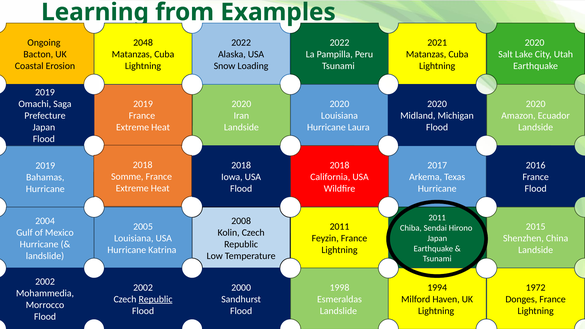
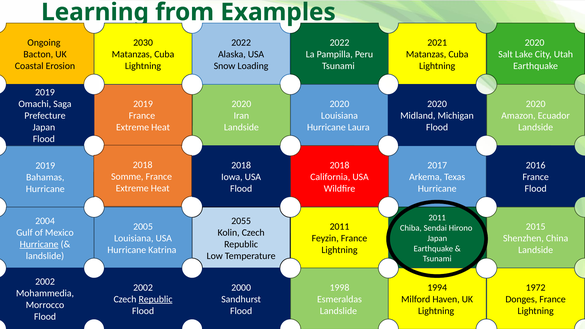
2048: 2048 -> 2030 (143, 43)
2008: 2008 -> 2055 (241, 221)
Hurricane underline: none -> present (39, 244)
